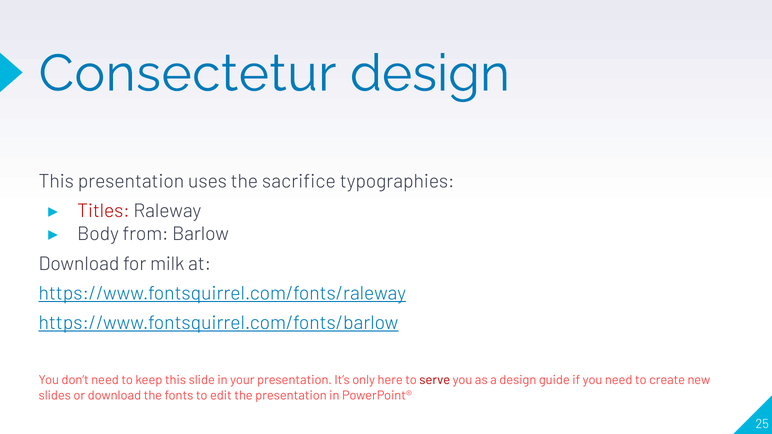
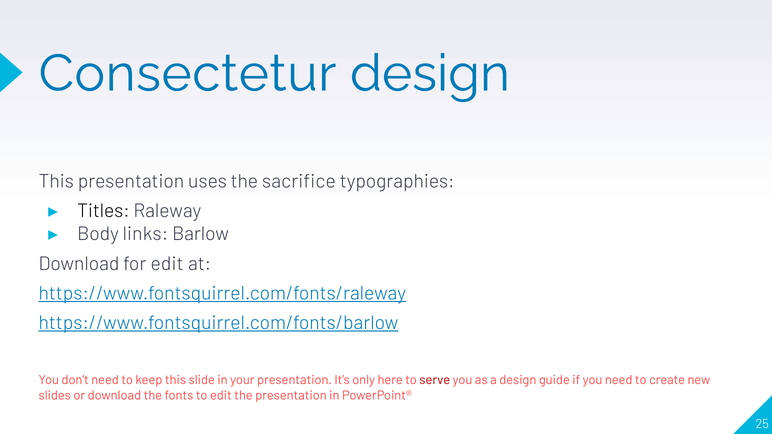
Titles colour: red -> black (103, 211)
from: from -> links (145, 234)
for milk: milk -> edit (167, 264)
